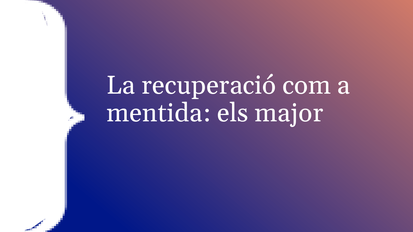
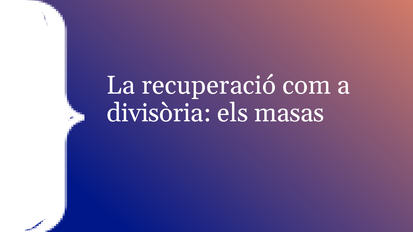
mentida: mentida -> divisòria (159, 113)
major: major -> masas (289, 113)
